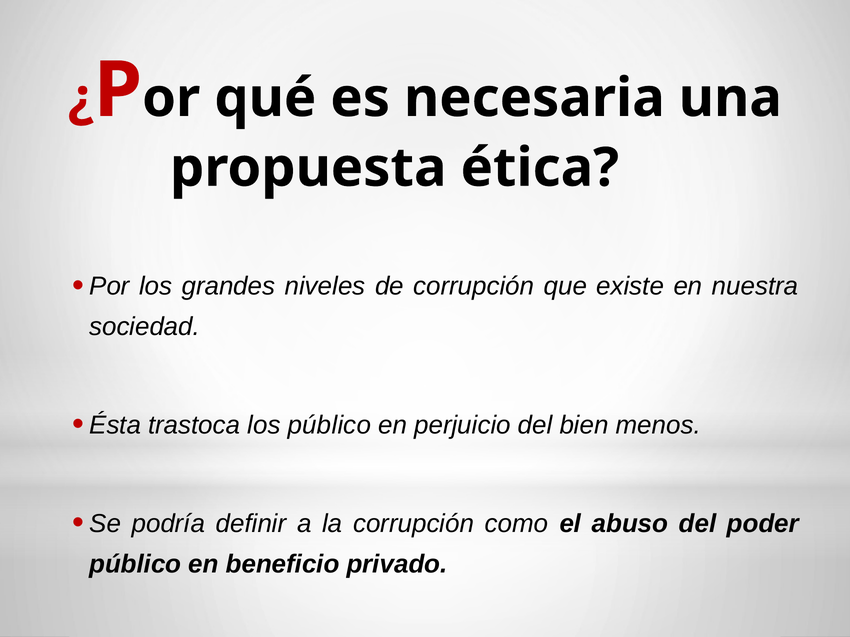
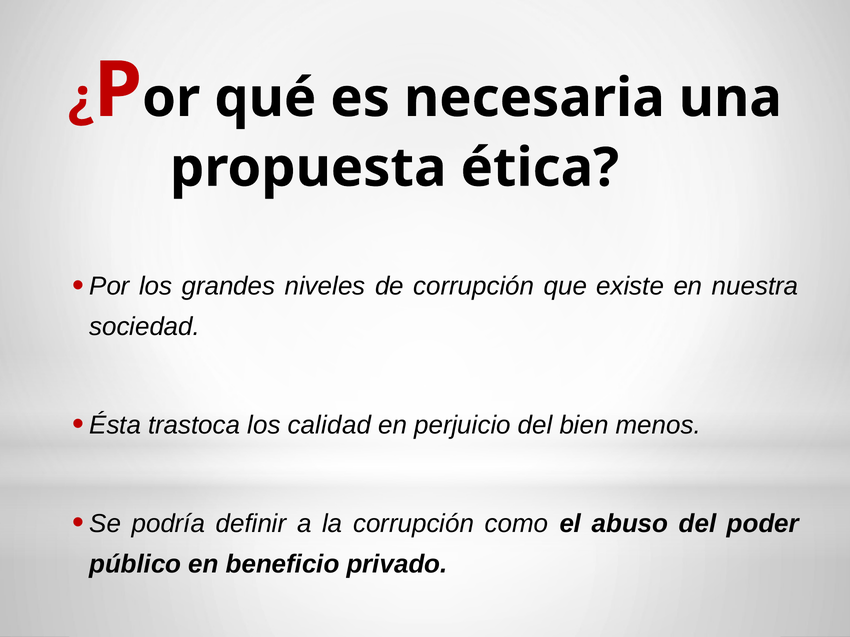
los público: público -> calidad (329, 426)
